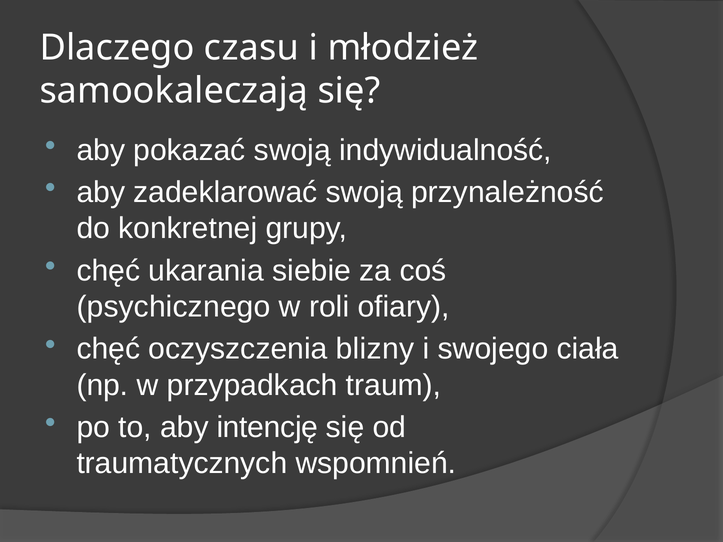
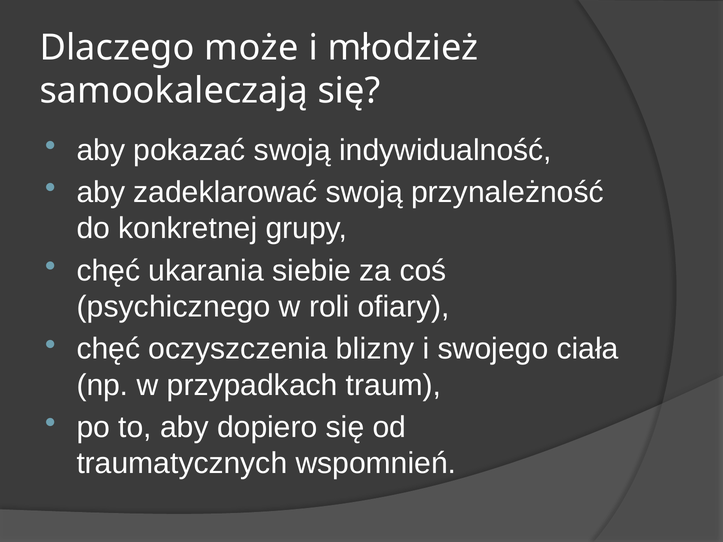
czasu: czasu -> może (252, 48)
intencję: intencję -> dopiero (267, 427)
